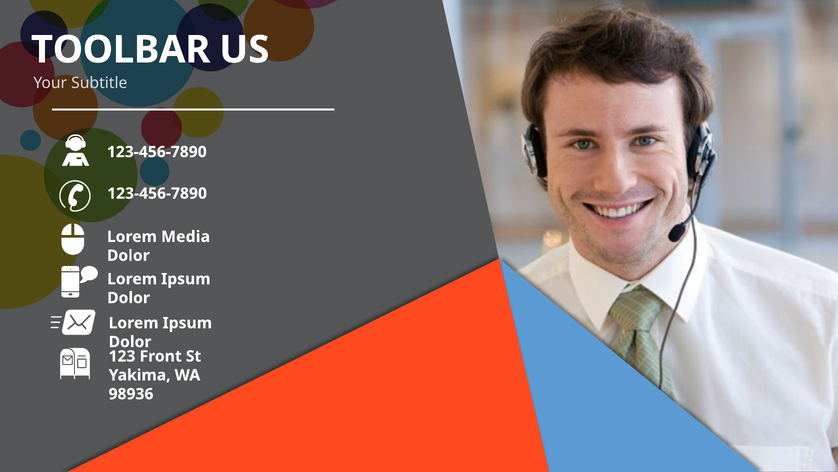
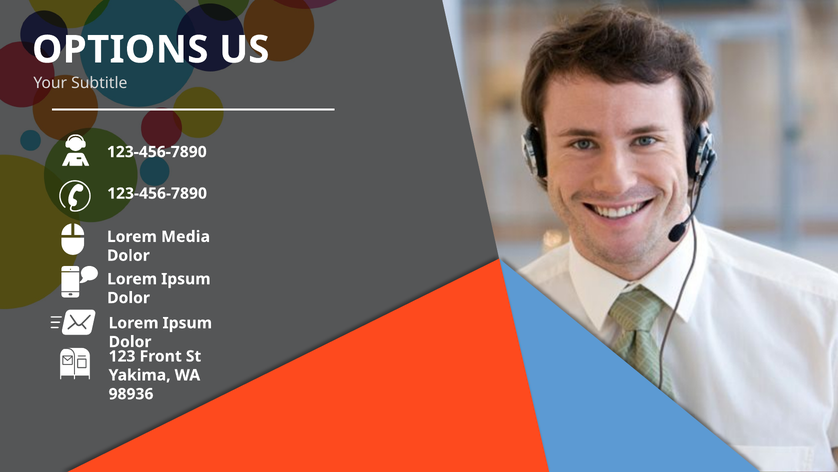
TOOLBAR: TOOLBAR -> OPTIONS (120, 50)
